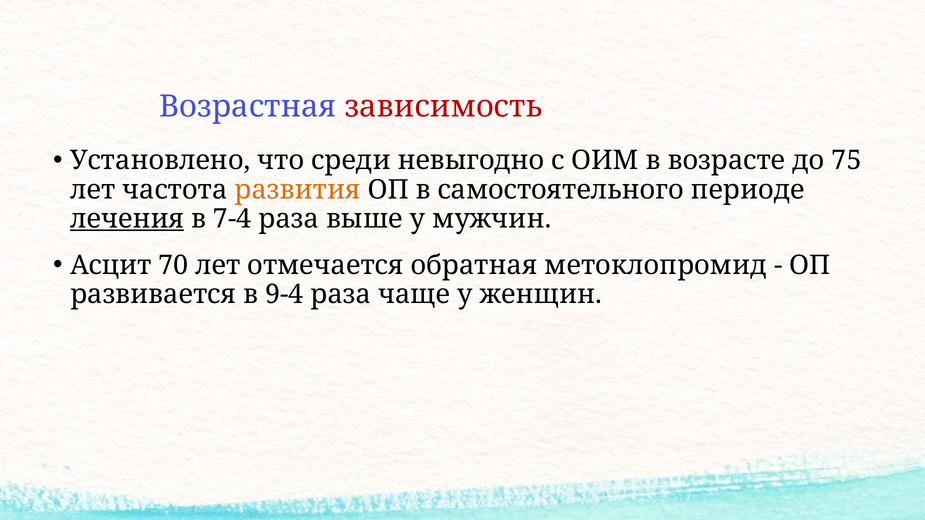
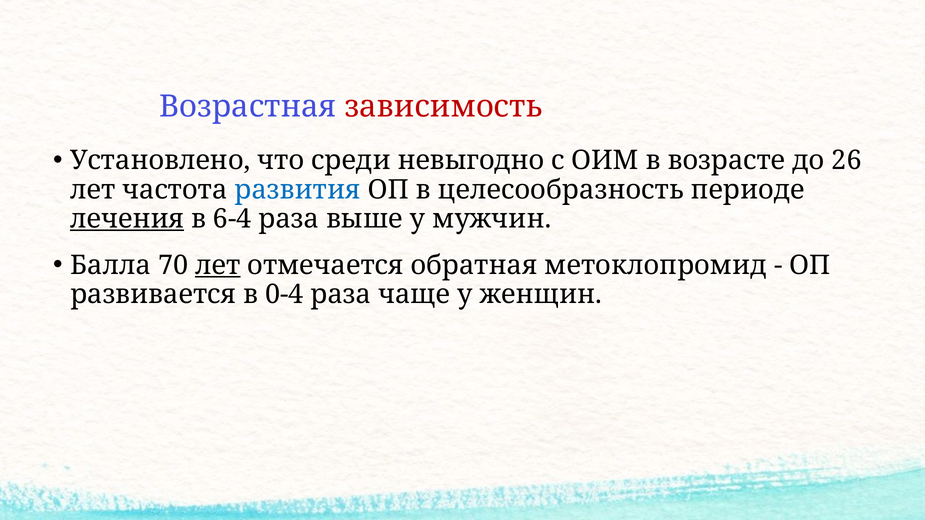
75: 75 -> 26 (847, 161)
развития colour: orange -> blue (298, 190)
самостоятельного: самостоятельного -> целесообразность (561, 190)
7-4: 7-4 -> 6-4 (232, 219)
Асцит: Асцит -> Балла (111, 265)
лет underline: none -> present (218, 265)
9-4: 9-4 -> 0-4 (284, 294)
